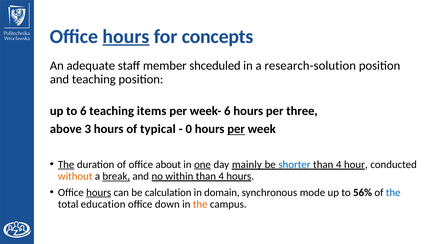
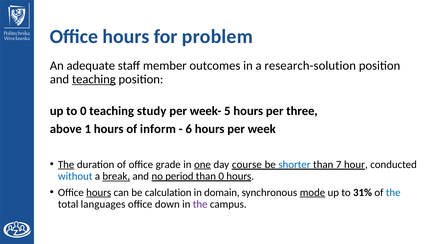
hours underline: present -> none (126, 36)
concepts: concepts -> problem (217, 36)
shceduled: shceduled -> outcomes (215, 65)
teaching underline: none -> present (94, 79)
to 6: 6 -> 0 (83, 111)
items: items -> study (152, 111)
week- 6: 6 -> 5 (227, 111)
3: 3 -> 1 (88, 129)
typical: typical -> inform (158, 129)
0: 0 -> 6 (189, 129)
per underline: present -> none (236, 129)
about: about -> grade (168, 164)
mainly: mainly -> course (247, 164)
4: 4 -> 7 (339, 164)
without colour: orange -> blue (75, 176)
within: within -> period (179, 176)
4: 4 -> 0 (221, 176)
mode underline: none -> present (312, 192)
56%: 56% -> 31% (363, 192)
education: education -> languages (103, 204)
the colour: orange -> purple (200, 204)
